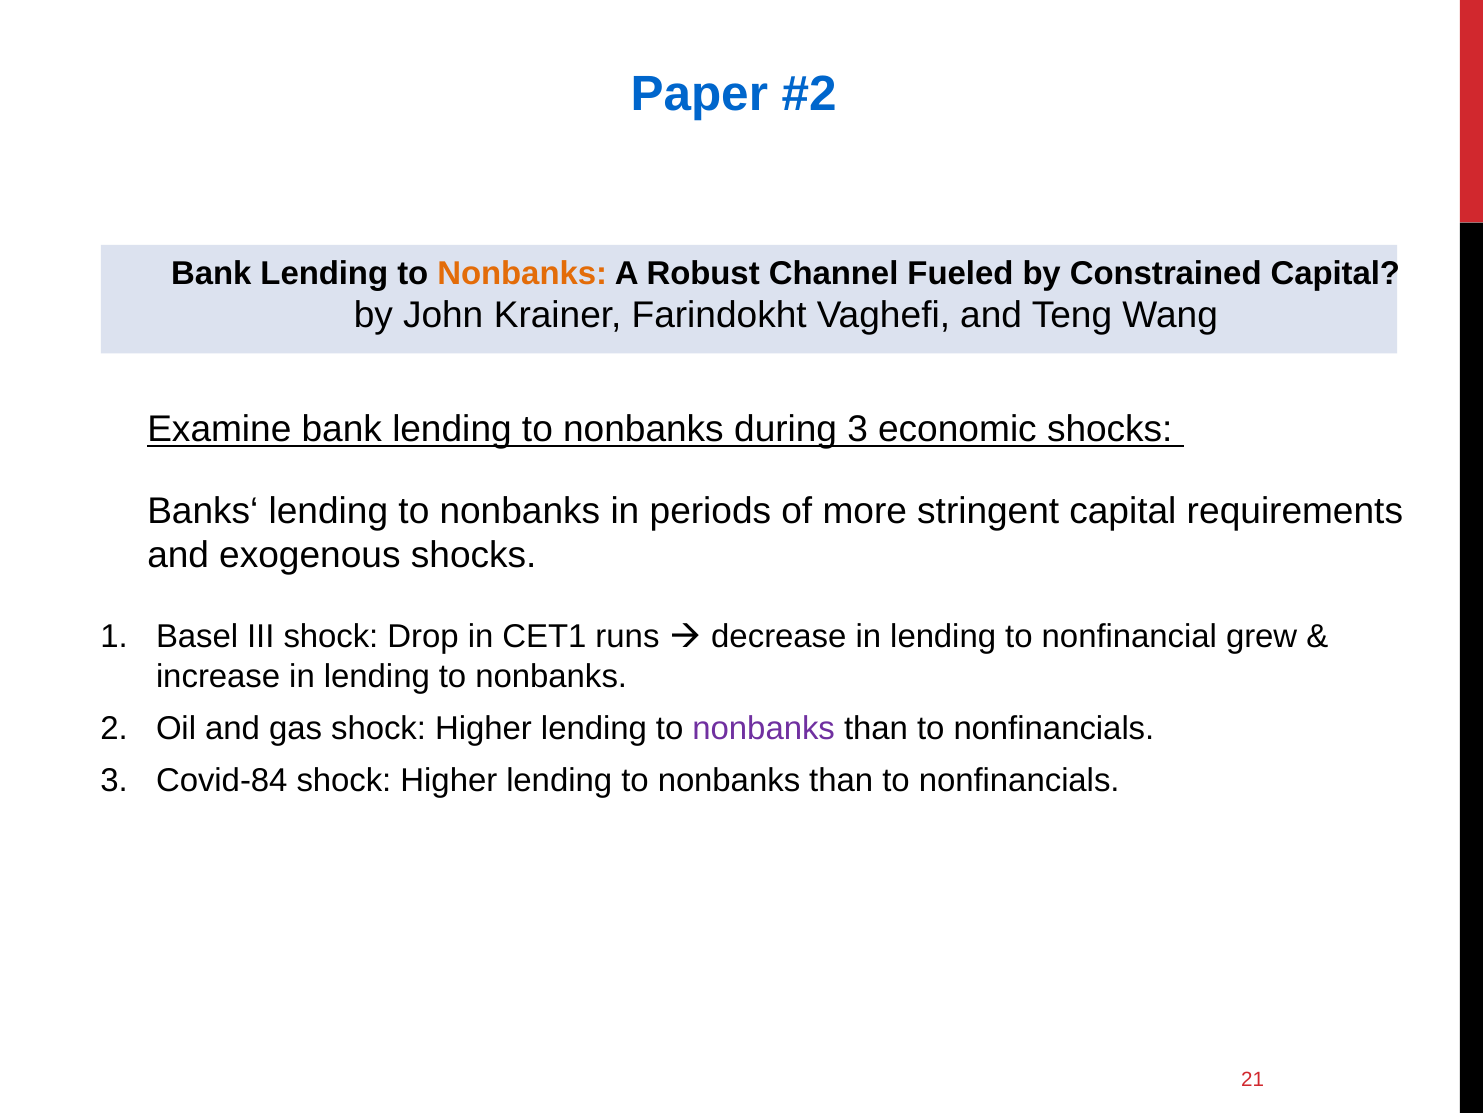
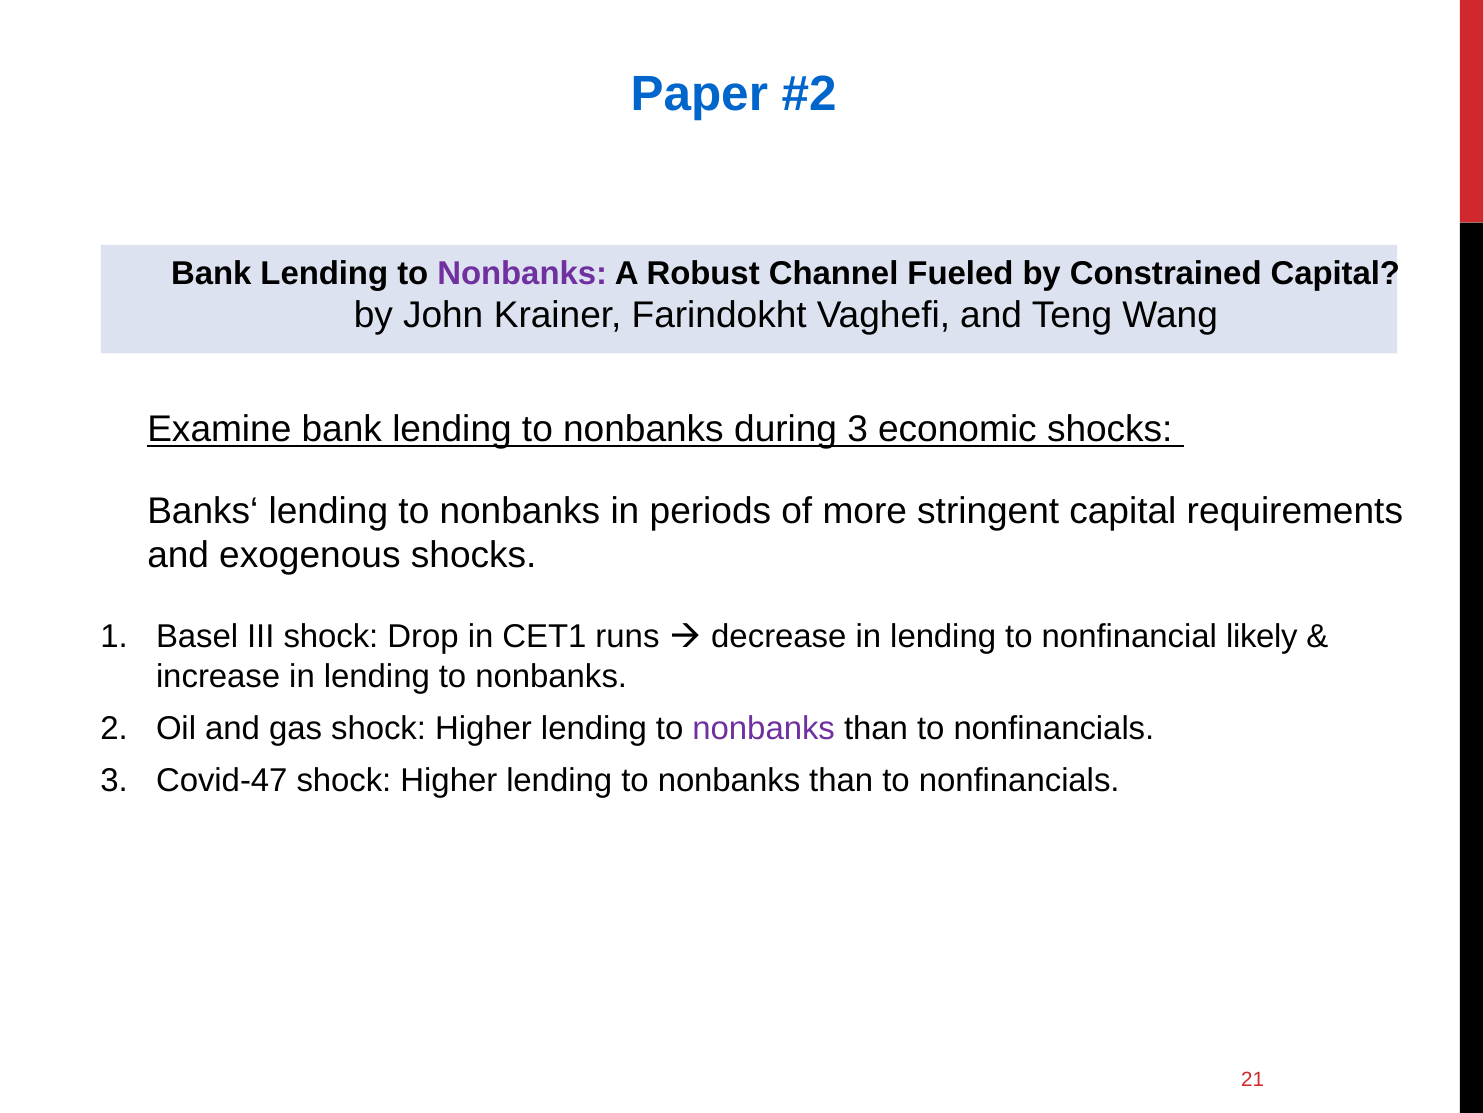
Nonbanks colour: orange -> purple (522, 273)
grew: grew -> likely (1262, 636)
Covid-84: Covid-84 -> Covid-47 (222, 780)
